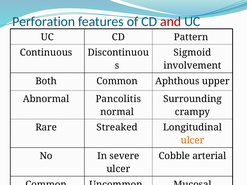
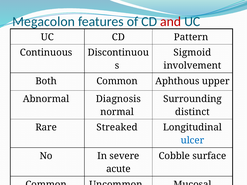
Perforation: Perforation -> Megacolon (44, 22)
Pancolitis: Pancolitis -> Diagnosis (118, 99)
crampy: crampy -> distinct (192, 112)
ulcer colour: orange -> blue (192, 141)
arterial: arterial -> surface (209, 156)
ulcer: ulcer -> acute (118, 169)
